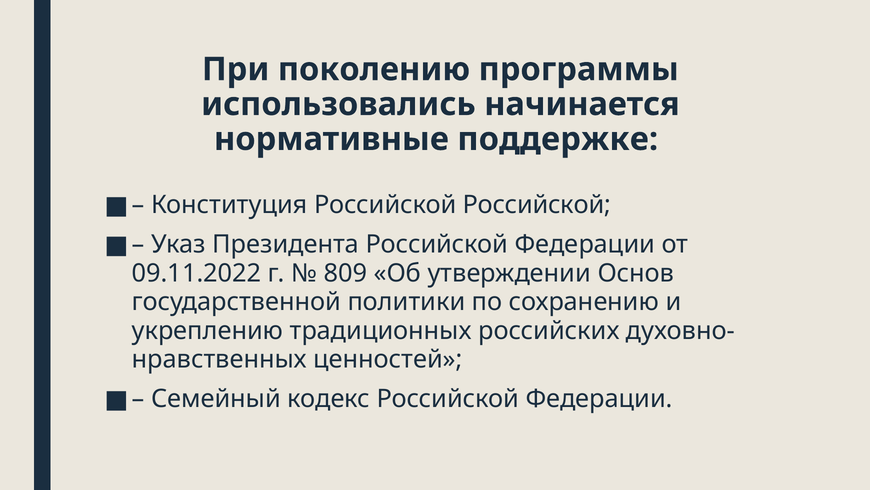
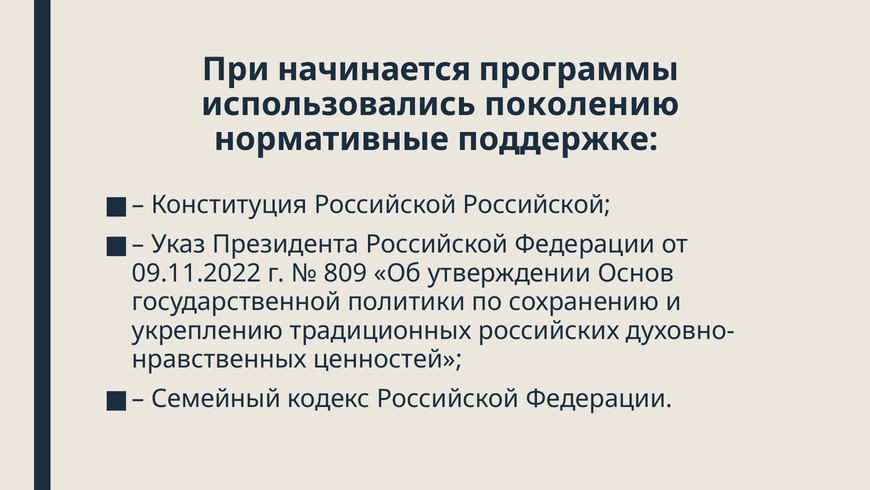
поколению: поколению -> начинается (374, 69)
начинается: начинается -> поколению (582, 104)
